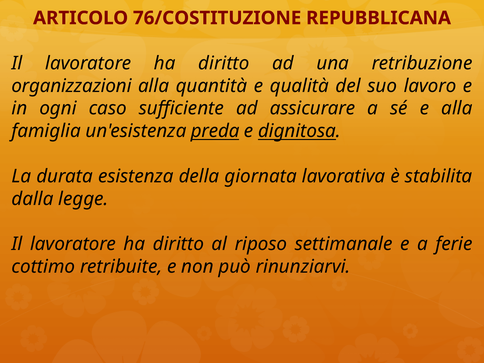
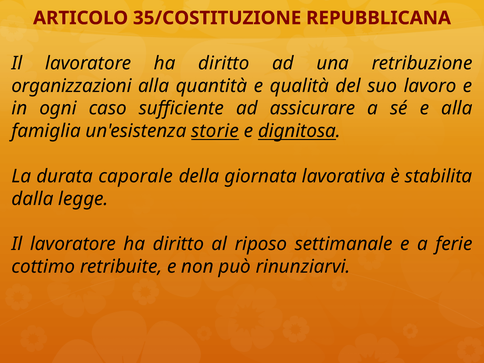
76/COSTITUZIONE: 76/COSTITUZIONE -> 35/COSTITUZIONE (217, 18)
preda: preda -> storie (215, 131)
esistenza: esistenza -> caporale (136, 176)
